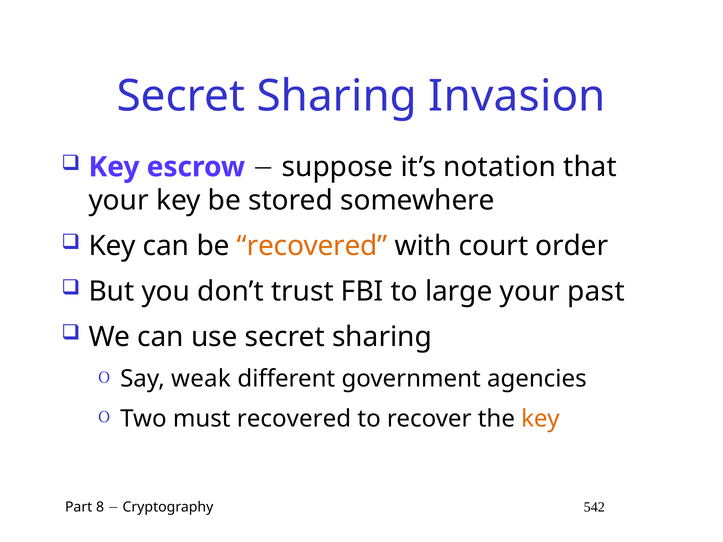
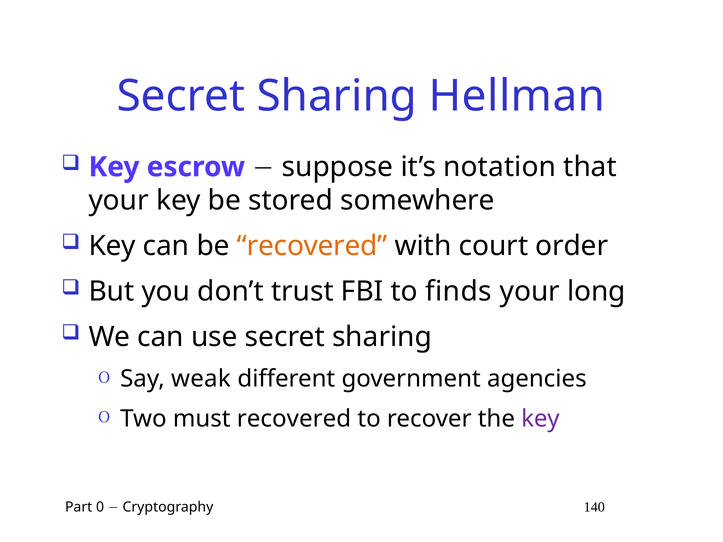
Invasion: Invasion -> Hellman (517, 96)
large: large -> finds (459, 292)
past: past -> long (596, 292)
key colour: orange -> purple (540, 419)
8: 8 -> 0 (100, 507)
542: 542 -> 140 (594, 507)
